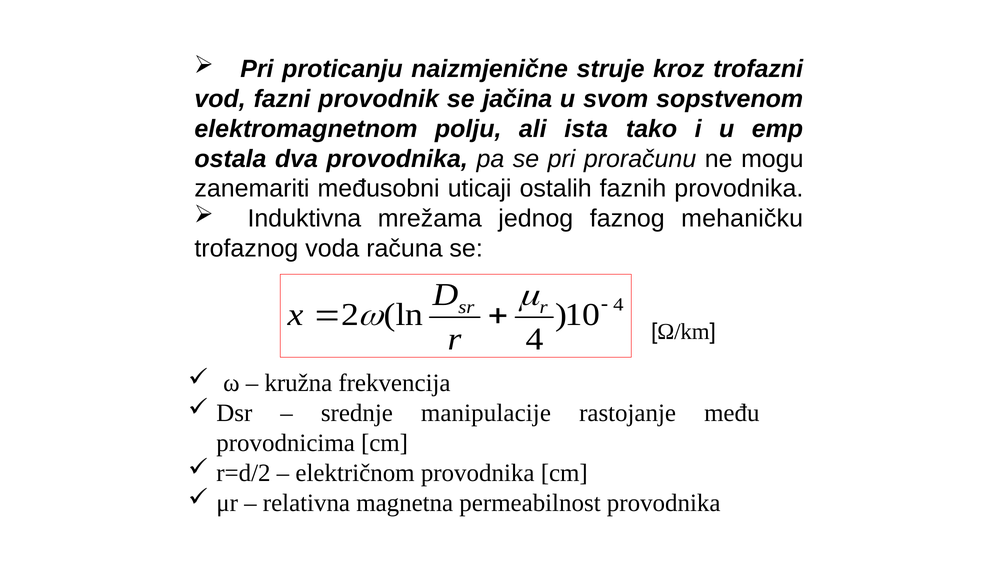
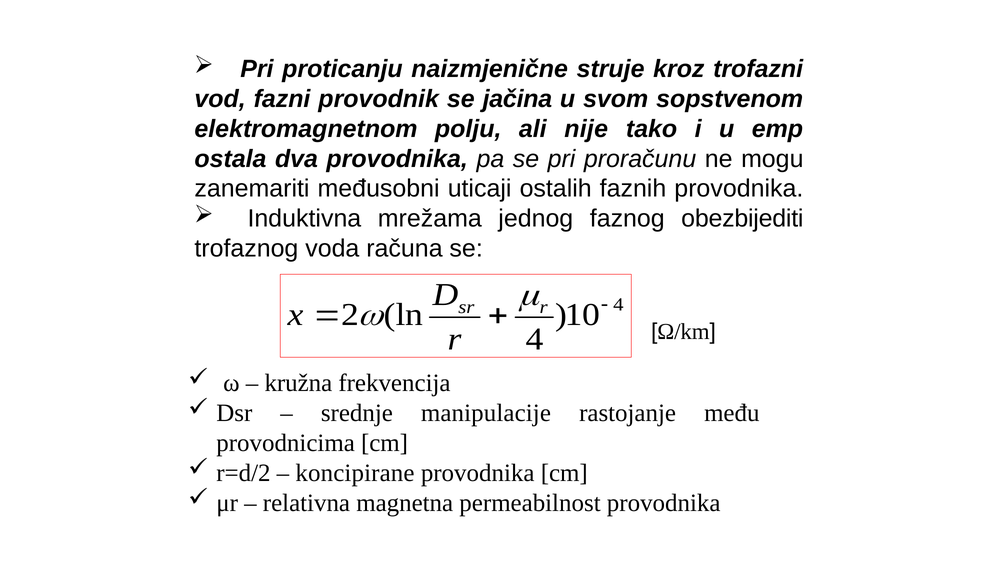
ista: ista -> nije (586, 129)
mehaničku: mehaničku -> obezbijediti (742, 219)
električnom: električnom -> koncipirane (355, 473)
